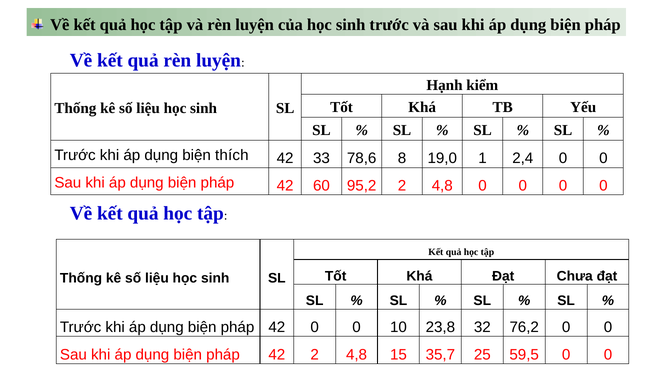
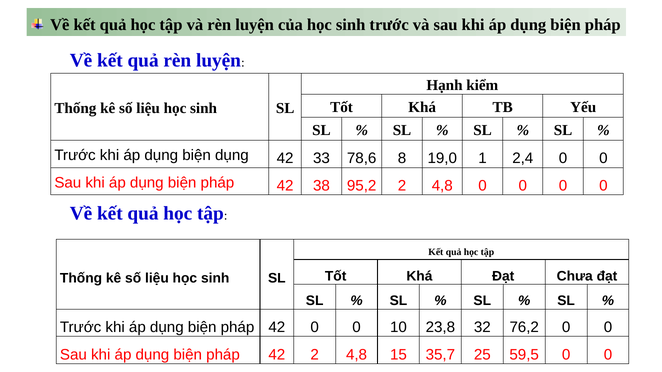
biện thích: thích -> dụng (232, 156)
60: 60 -> 38 (321, 186)
